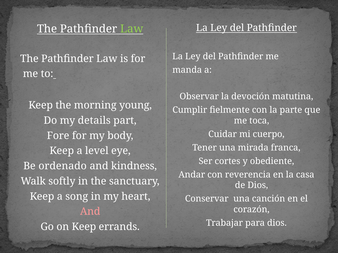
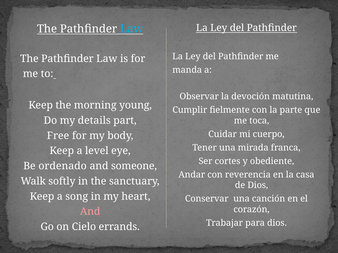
Law colour: light green -> light blue (132, 29)
Fore: Fore -> Free (58, 136)
kindness: kindness -> someone (134, 166)
on Keep: Keep -> Cielo (84, 227)
